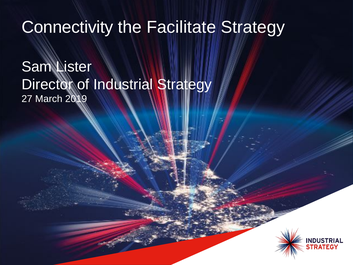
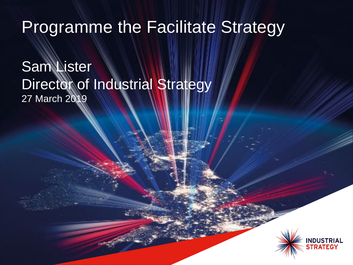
Connectivity: Connectivity -> Programme (67, 27)
